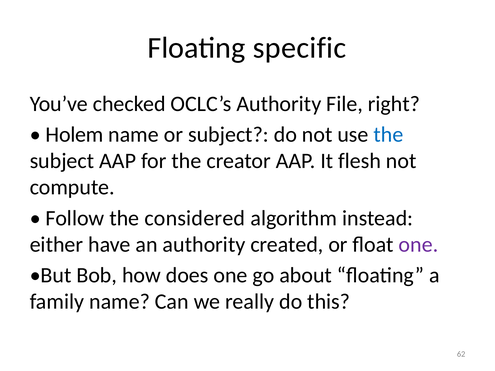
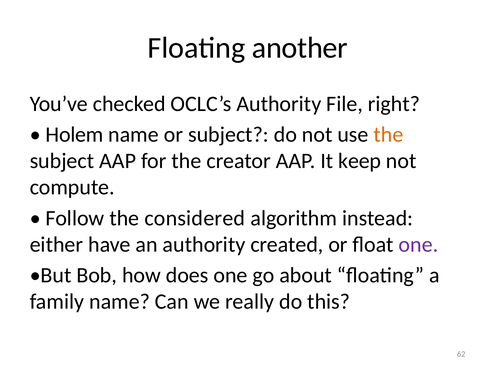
specific: specific -> another (300, 48)
the colour: blue -> orange (388, 135)
flesh: flesh -> keep (360, 161)
